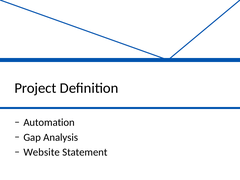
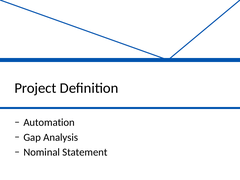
Website: Website -> Nominal (42, 152)
